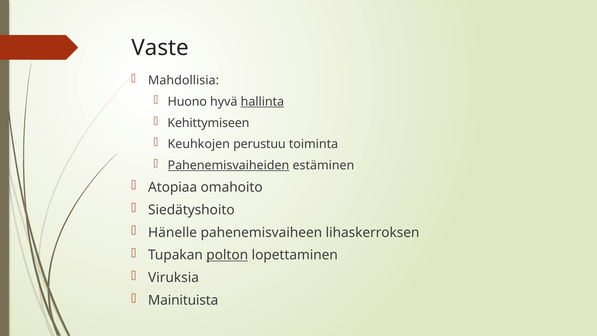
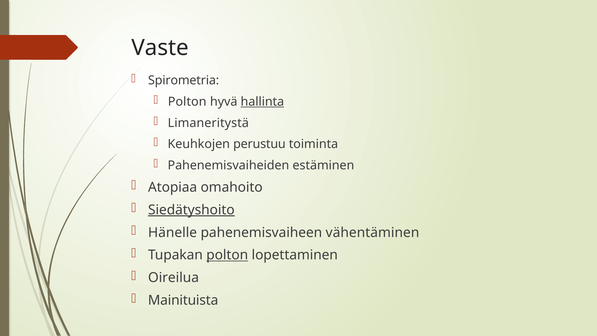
Mahdollisia: Mahdollisia -> Spirometria (184, 81)
Huono: Huono -> Polton (187, 102)
Kehittymiseen: Kehittymiseen -> Limaneritystä (208, 123)
Pahenemisvaiheiden underline: present -> none (228, 165)
Siedätyshoito underline: none -> present (191, 210)
lihaskerroksen: lihaskerroksen -> vähentäminen (372, 232)
Viruksia: Viruksia -> Oireilua (174, 278)
